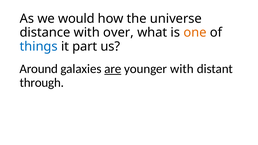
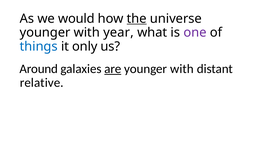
the underline: none -> present (137, 19)
distance: distance -> younger (45, 33)
over: over -> year (118, 33)
one colour: orange -> purple (195, 33)
part: part -> only (85, 46)
through: through -> relative (42, 83)
